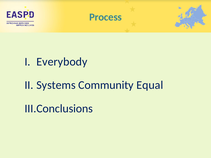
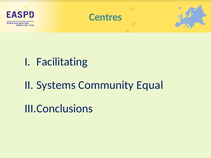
Process: Process -> Centres (106, 17)
Everybody: Everybody -> Facilitating (62, 62)
